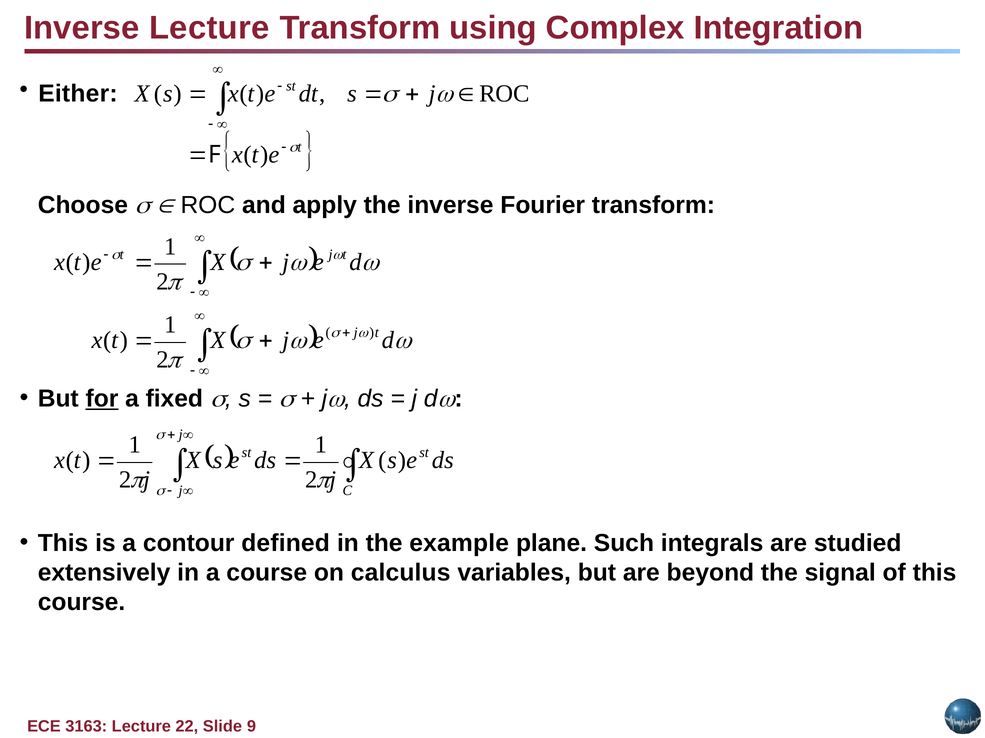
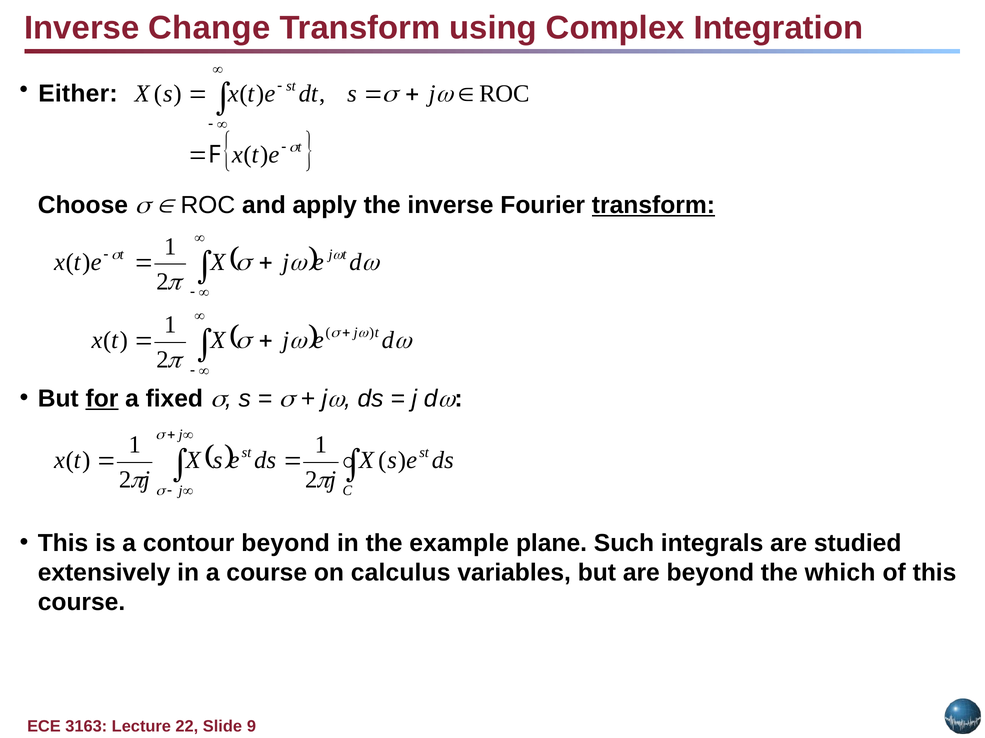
Inverse Lecture: Lecture -> Change (209, 28)
transform underline: none -> present (653, 205)
contour defined: defined -> beyond (286, 544)
signal: signal -> which (840, 573)
